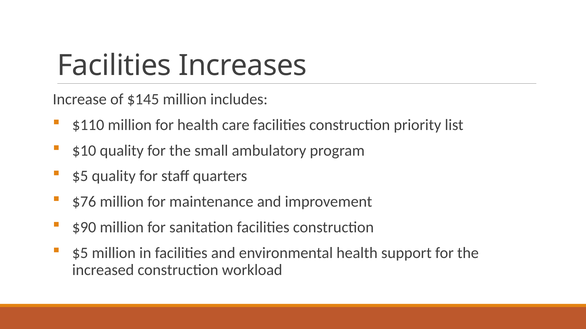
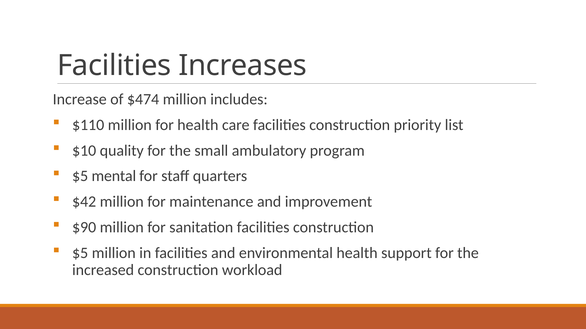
$145: $145 -> $474 (143, 99)
$5 quality: quality -> mental (114, 176)
$76: $76 -> $42 (84, 202)
